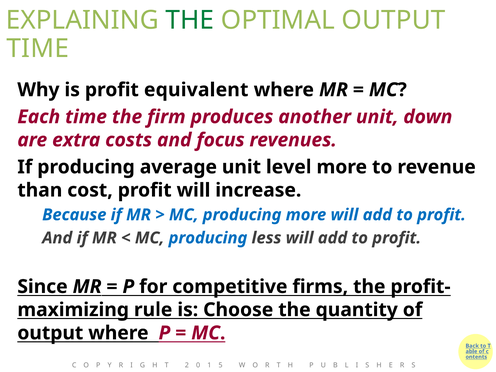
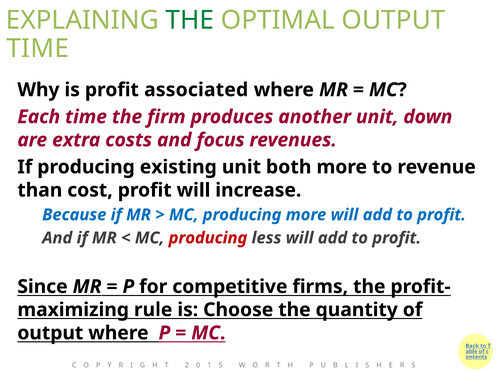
equivalent: equivalent -> associated (196, 90)
average: average -> existing (178, 167)
level: level -> both (289, 167)
producing colour: blue -> red (208, 238)
